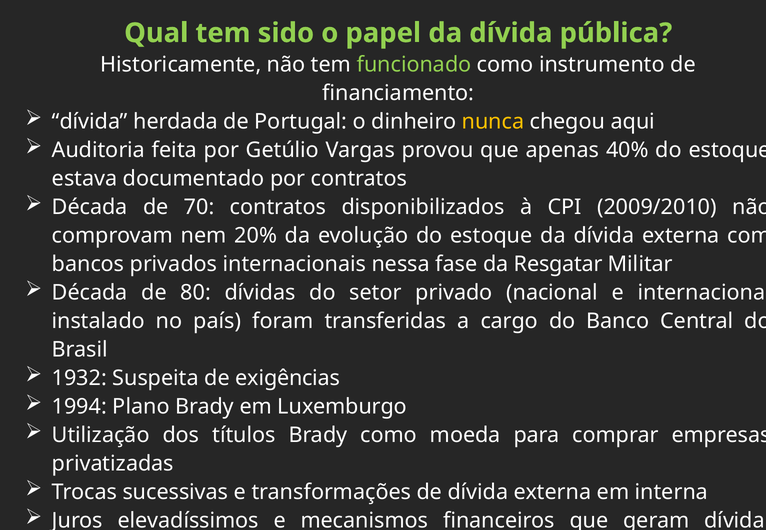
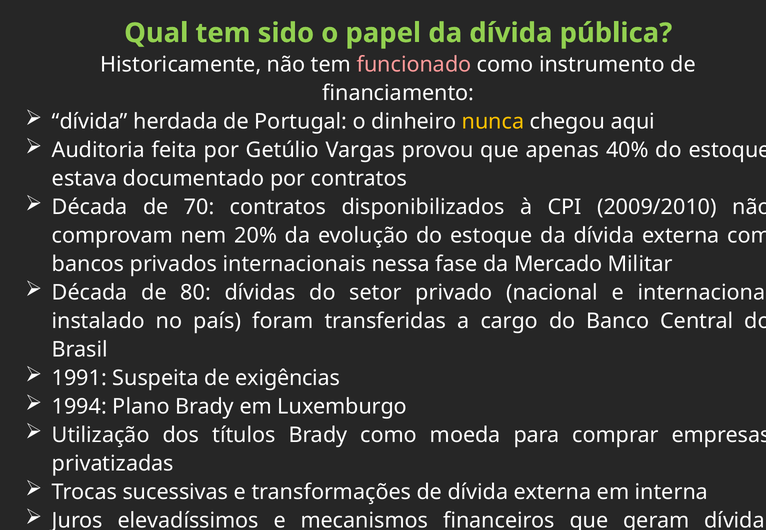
funcionado colour: light green -> pink (414, 65)
Resgatar: Resgatar -> Mercado (558, 264)
1932: 1932 -> 1991 (79, 378)
